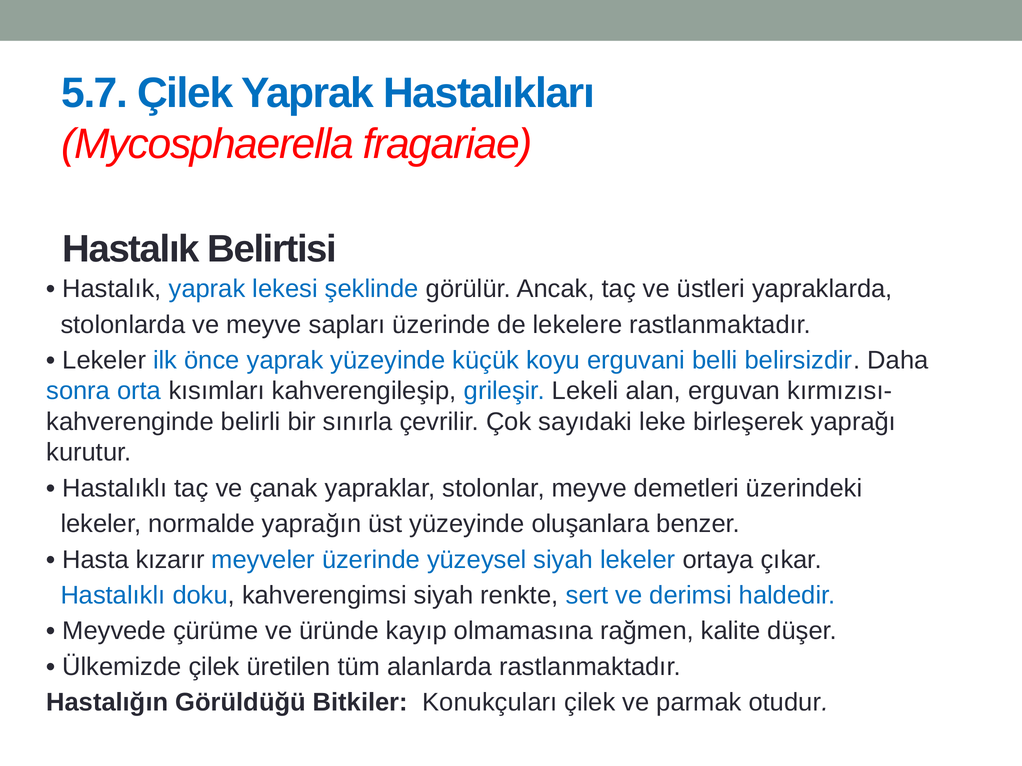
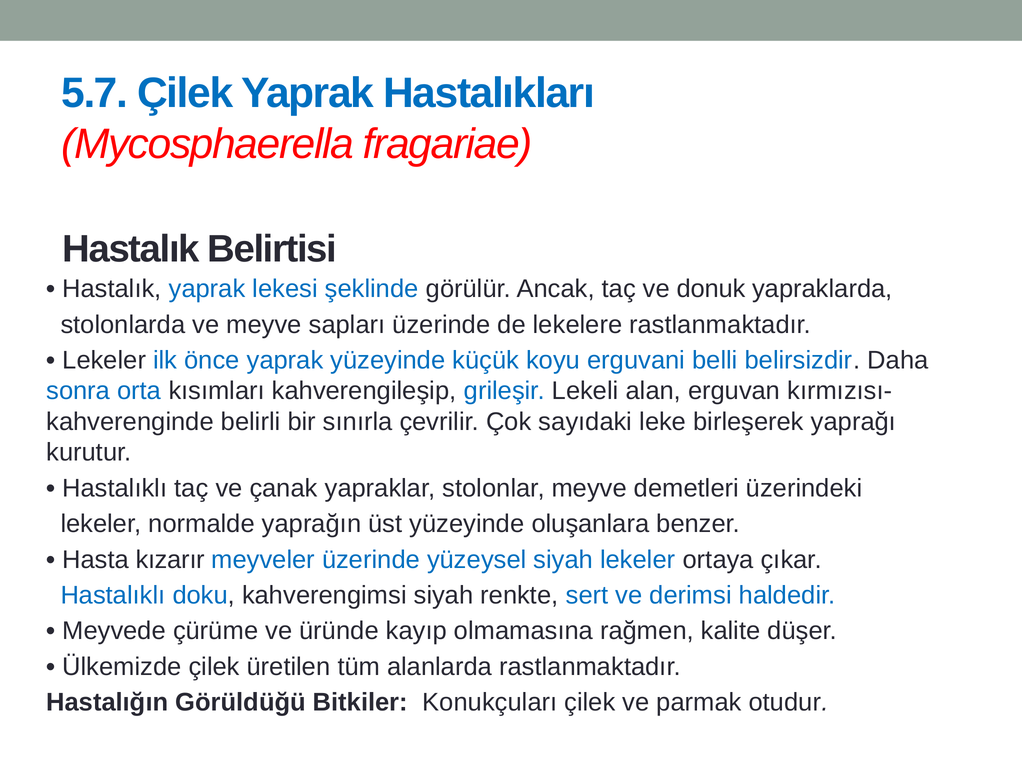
üstleri: üstleri -> donuk (711, 289)
